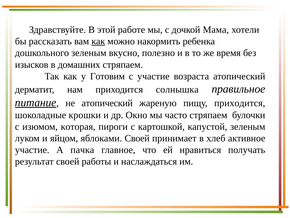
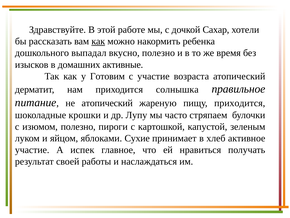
Мама: Мама -> Сахар (216, 30)
дошкольного зеленым: зеленым -> выпадал (89, 53)
домашних стряпаем: стряпаем -> активные (123, 64)
питание underline: present -> none (36, 102)
Окно: Окно -> Лупу (136, 115)
изюмом которая: которая -> полезно (78, 126)
яблоками Своей: Своей -> Сухие (137, 138)
пачка: пачка -> испек (82, 150)
